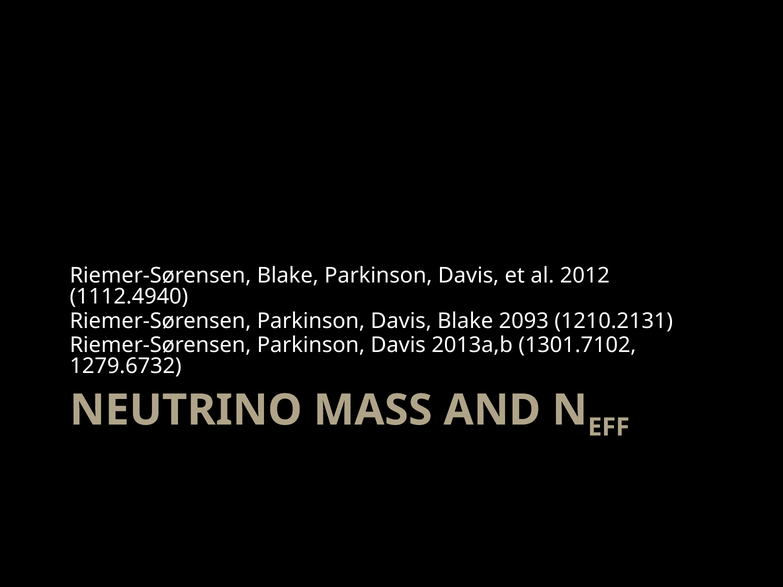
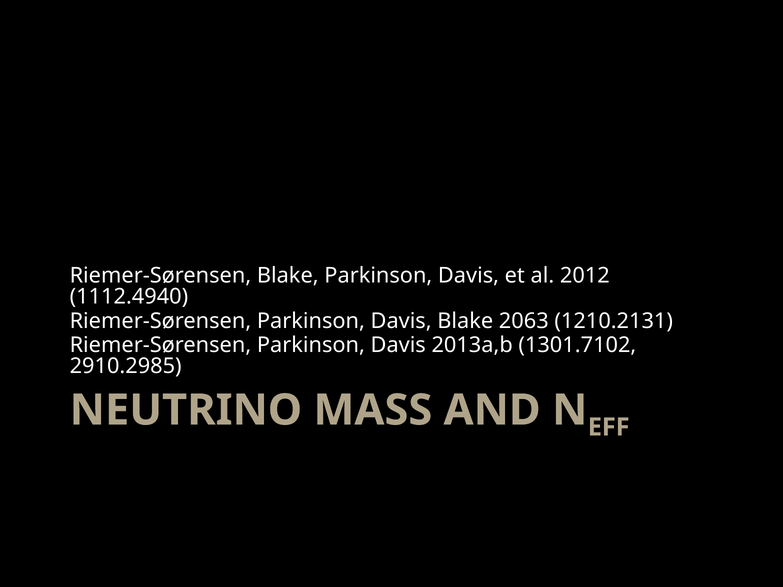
2093: 2093 -> 2063 (524, 321)
1279.6732: 1279.6732 -> 2910.2985 (126, 366)
